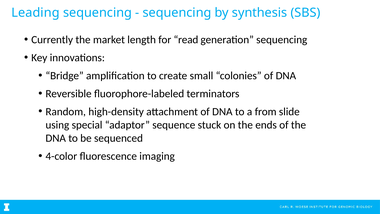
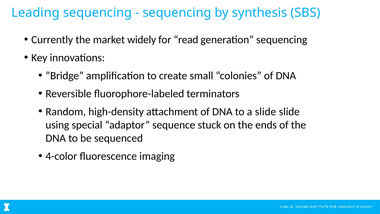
length: length -> widely (142, 40)
a from: from -> slide (266, 112)
